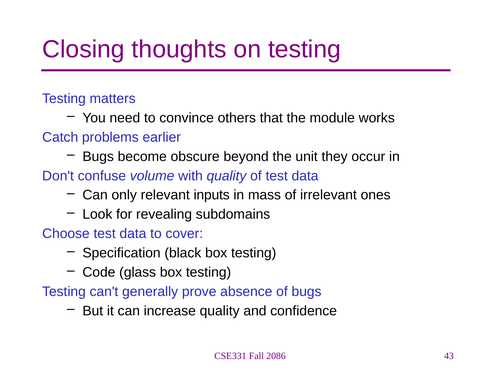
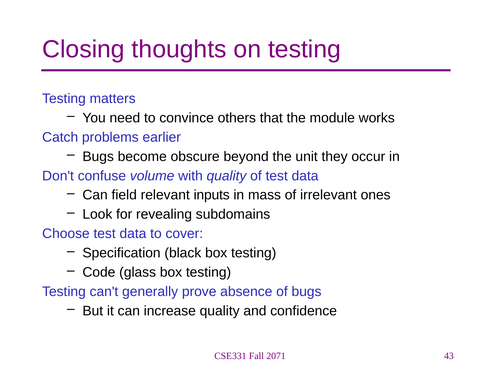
only: only -> field (124, 195)
2086: 2086 -> 2071 (276, 356)
